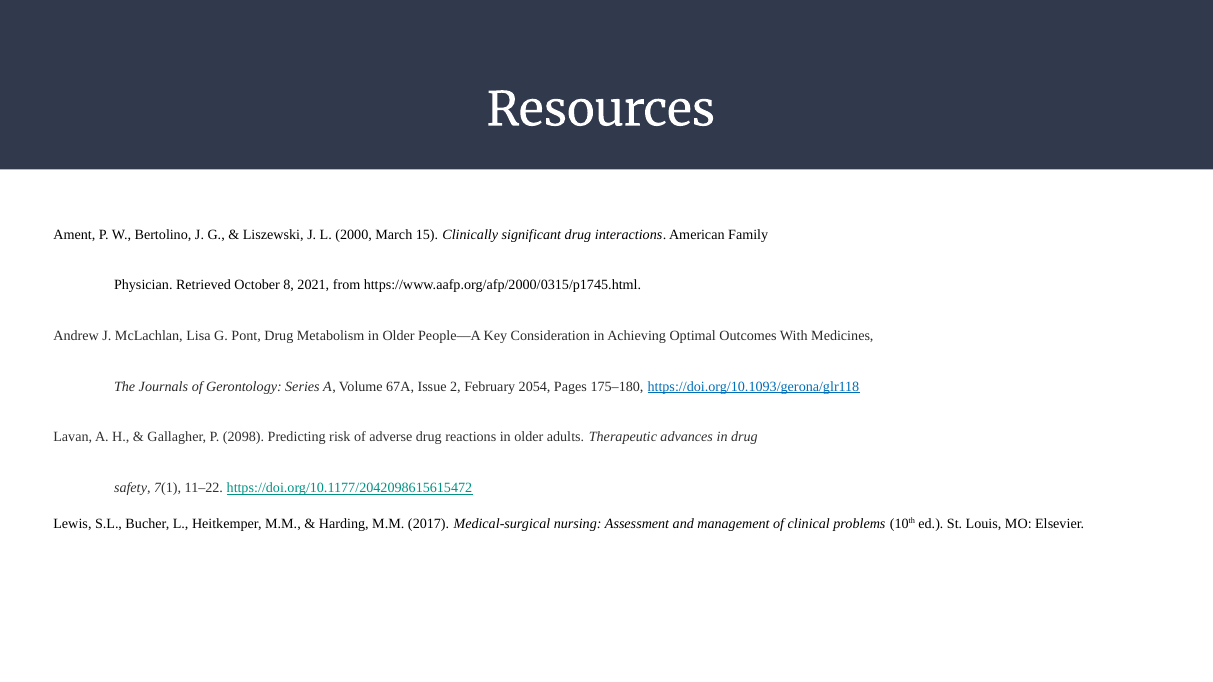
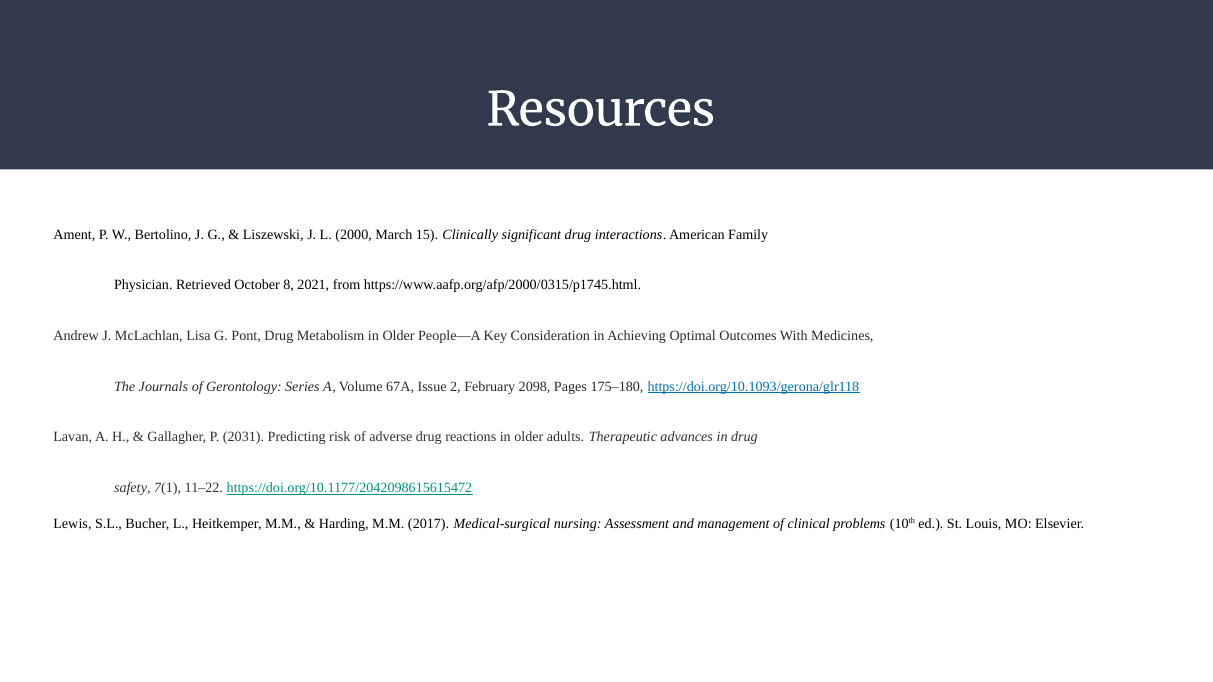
2054: 2054 -> 2098 (535, 387)
2098: 2098 -> 2031 (244, 437)
